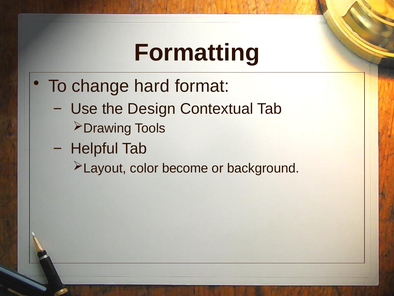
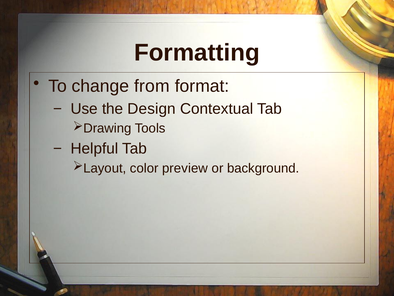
hard: hard -> from (152, 86)
become: become -> preview (185, 168)
